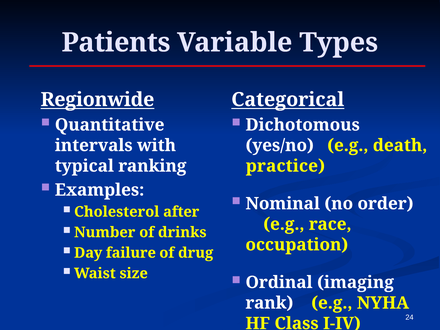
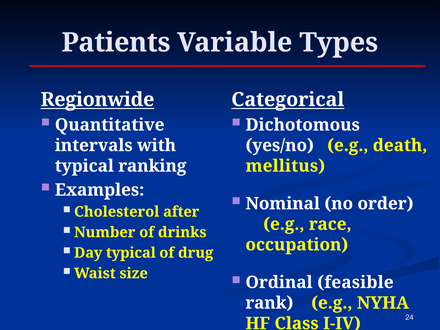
practice: practice -> mellitus (285, 166)
Day failure: failure -> typical (131, 253)
imaging: imaging -> feasible (355, 282)
